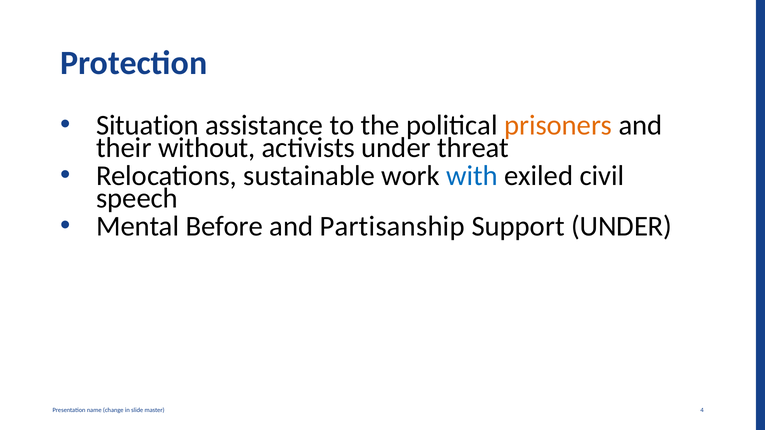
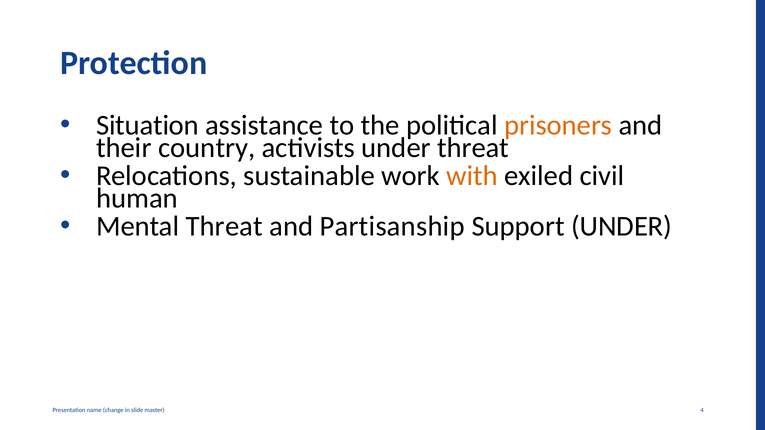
without: without -> country (207, 148)
with colour: blue -> orange (472, 176)
speech: speech -> human (137, 198)
Mental Before: Before -> Threat (224, 227)
